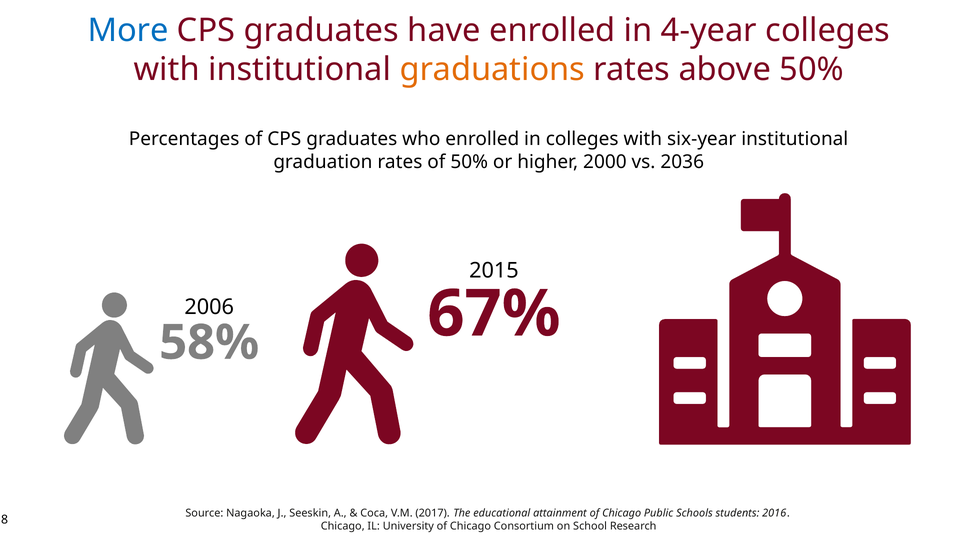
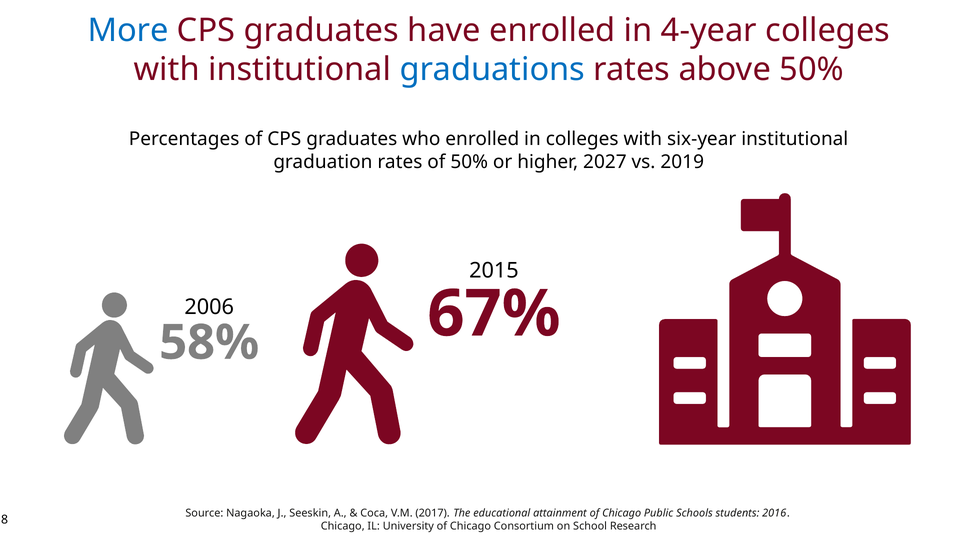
graduations colour: orange -> blue (492, 70)
2000: 2000 -> 2027 (605, 162)
2036: 2036 -> 2019 (682, 162)
